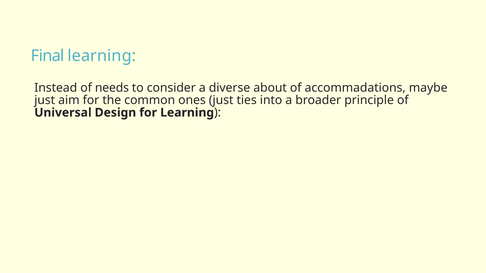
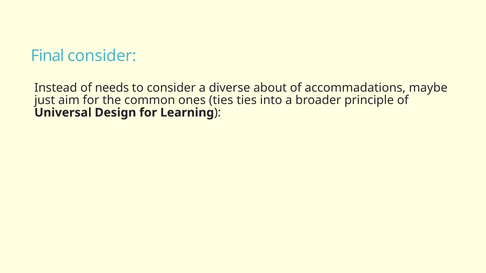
Final learning: learning -> consider (102, 56)
ones just: just -> ties (221, 100)
